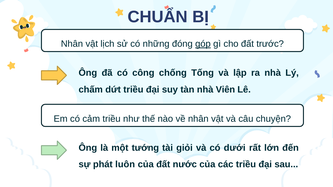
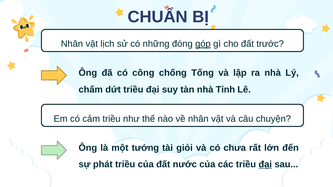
Viên: Viên -> Tỉnh (225, 90)
dưới: dưới -> chưa (235, 148)
phát luôn: luôn -> triều (125, 165)
đại underline: none -> present (265, 165)
